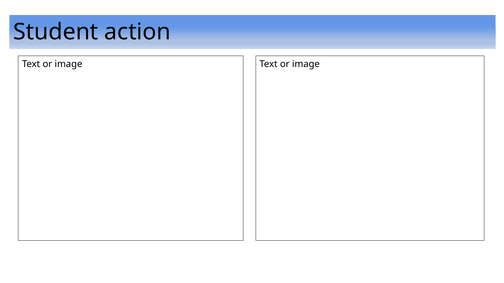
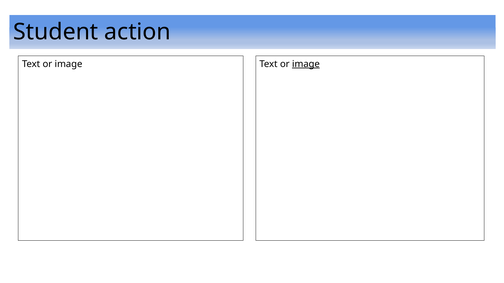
image underline: none -> present (306, 64)
